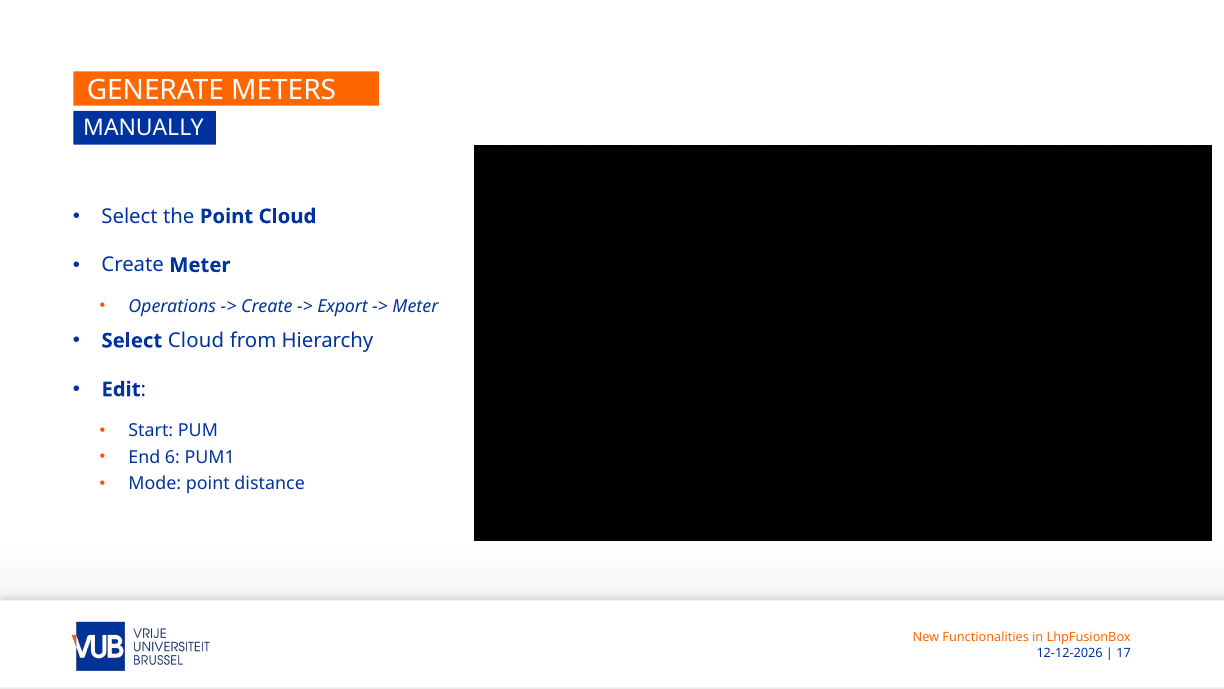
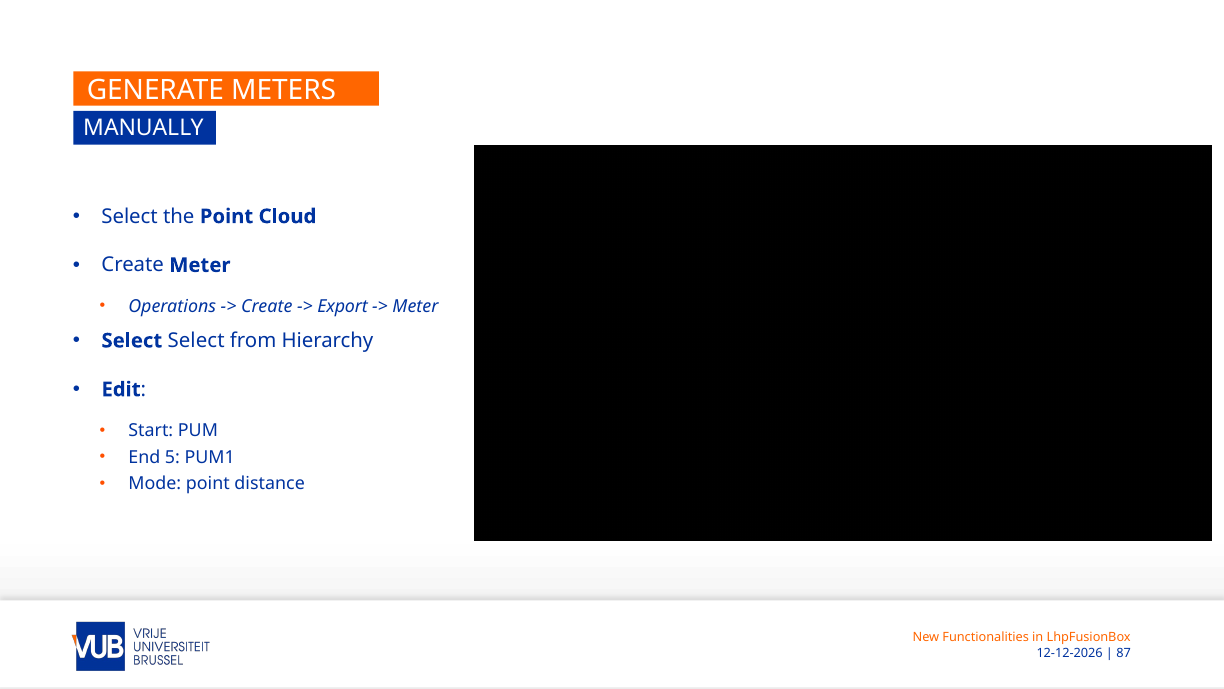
Select Cloud: Cloud -> Select (196, 340)
6: 6 -> 5 (172, 457)
17: 17 -> 87 (1124, 653)
